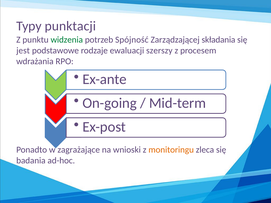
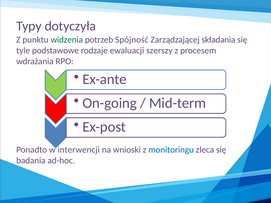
punktacji: punktacji -> dotyczyła (70, 26)
jest: jest -> tyle (23, 51)
zagrażające: zagrażające -> interwencji (79, 150)
monitoringu colour: orange -> blue (171, 150)
